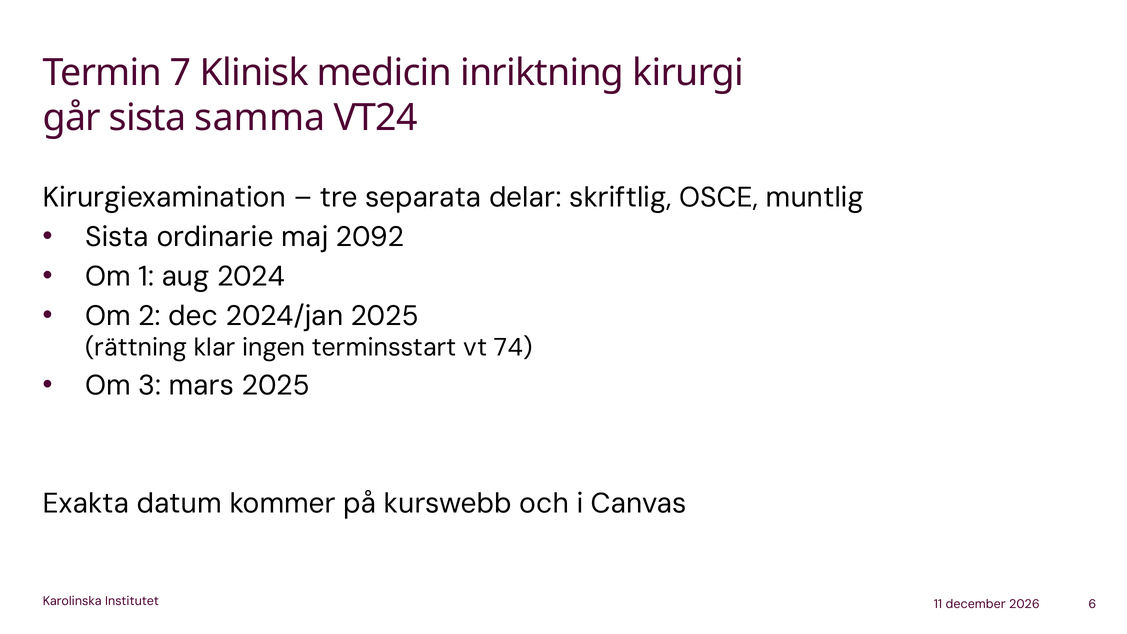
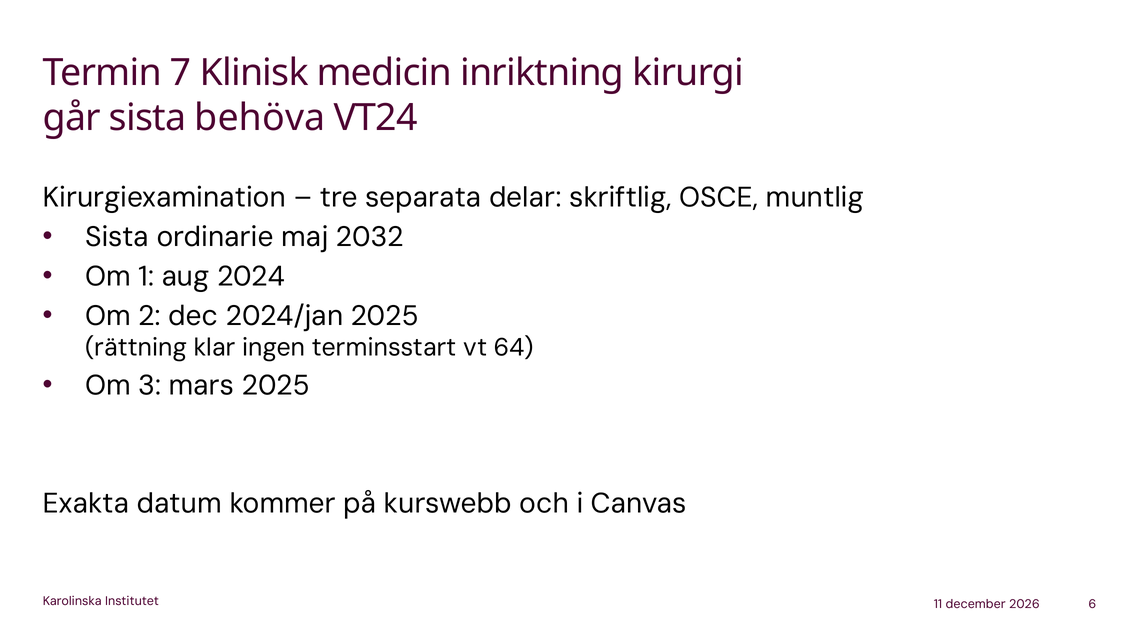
samma: samma -> behöva (260, 118)
2092: 2092 -> 2032 (370, 237)
74: 74 -> 64 (514, 347)
